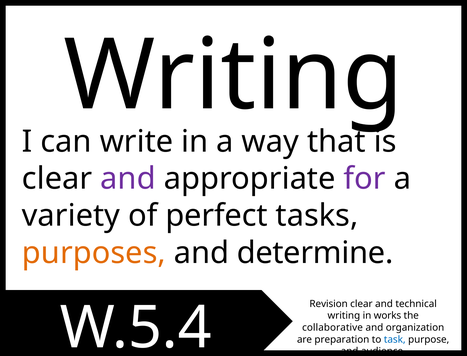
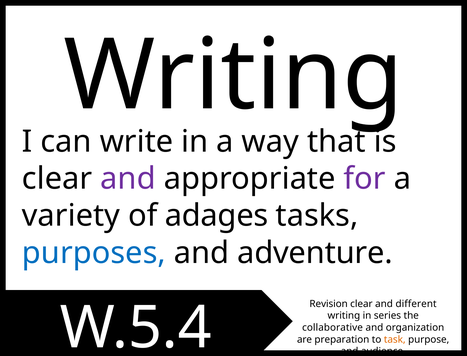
perfect: perfect -> adages (217, 216)
purposes colour: orange -> blue (94, 253)
determine: determine -> adventure (315, 253)
technical: technical -> different (416, 304)
works: works -> series (387, 316)
task colour: blue -> orange (395, 339)
